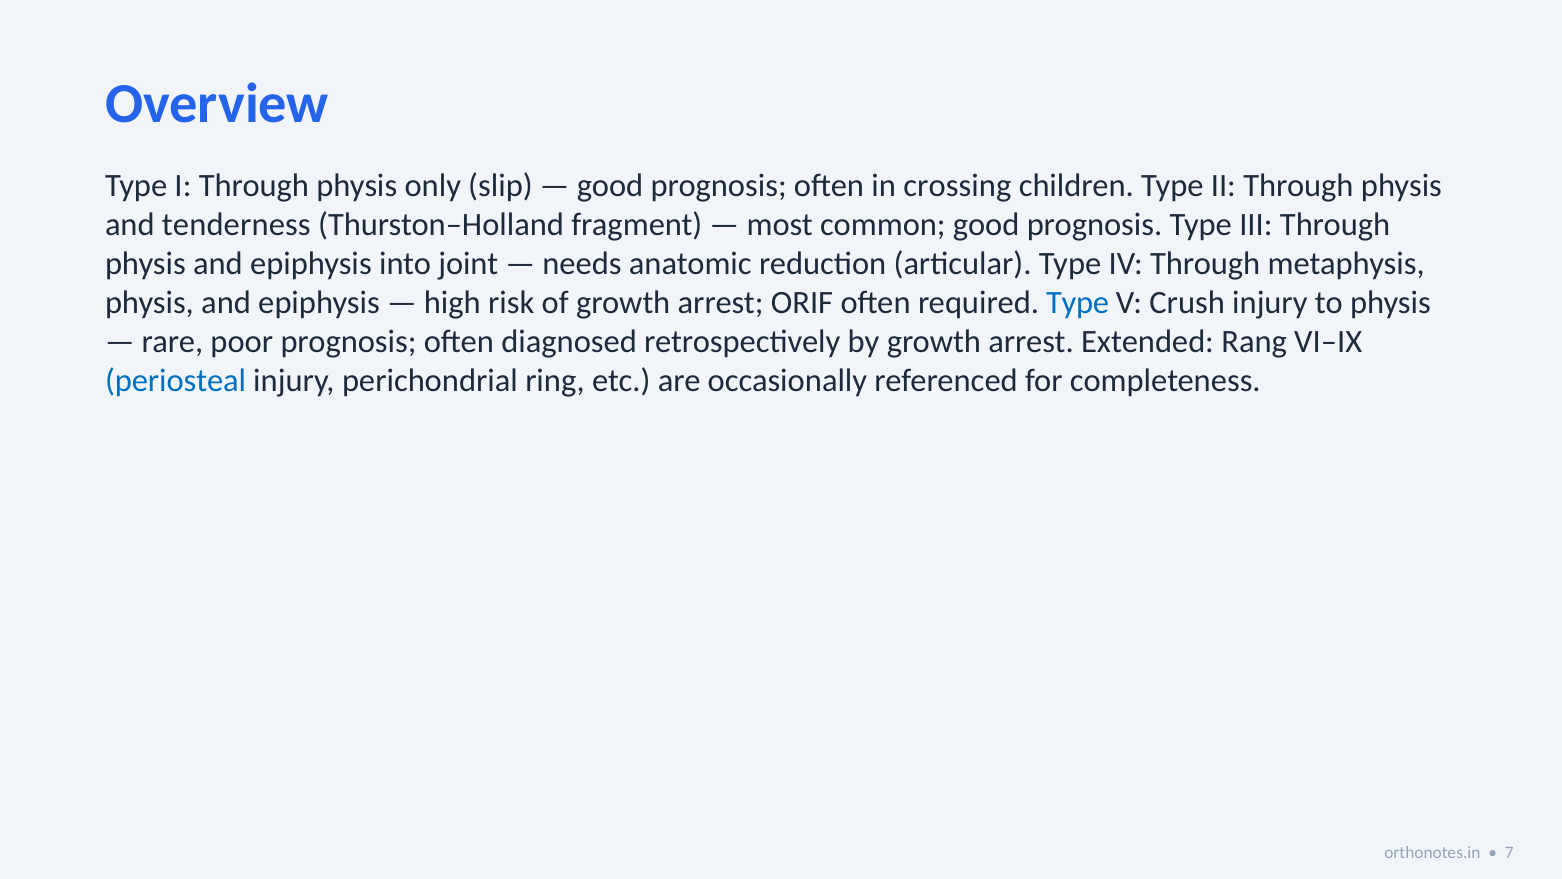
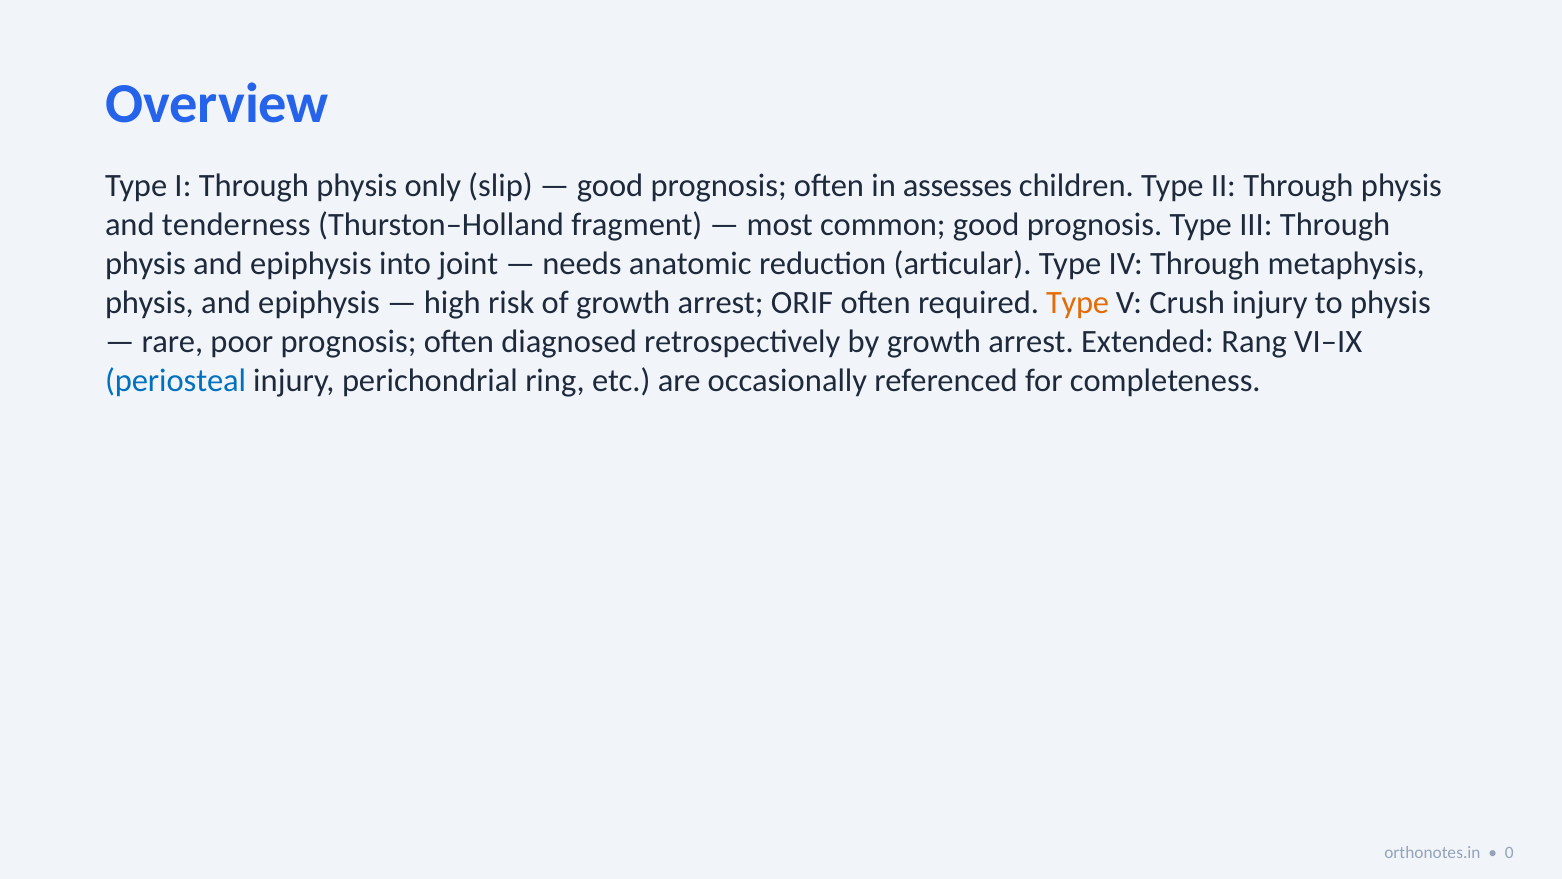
crossing: crossing -> assesses (958, 186)
Type colour: blue -> orange (1078, 303)
7: 7 -> 0 (1509, 852)
